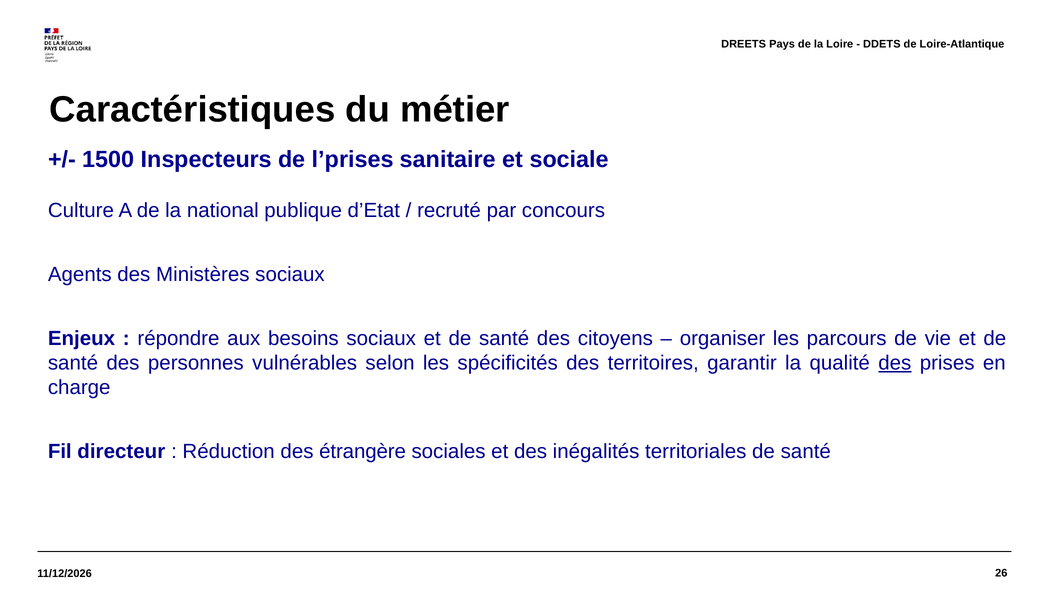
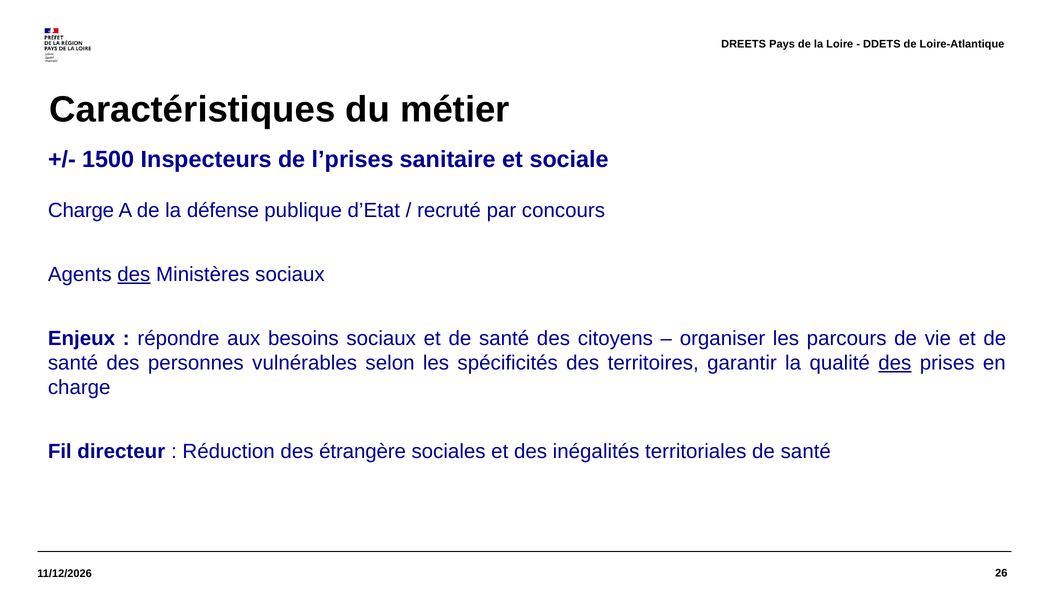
Culture: Culture -> Charge (81, 210)
national: national -> défense (223, 210)
des underline: none -> present (134, 274)
